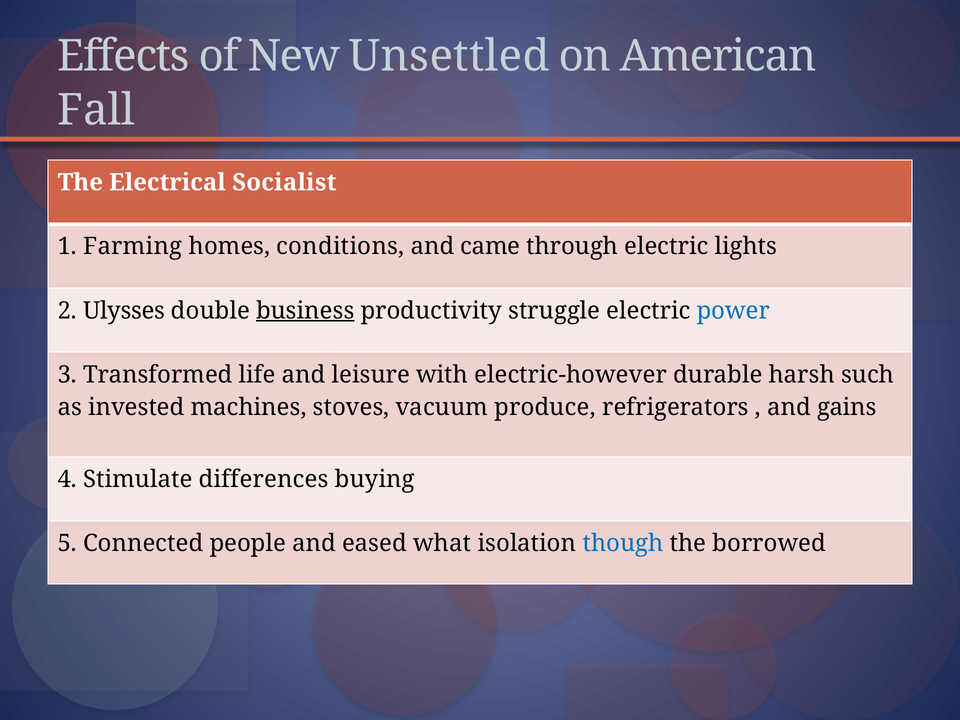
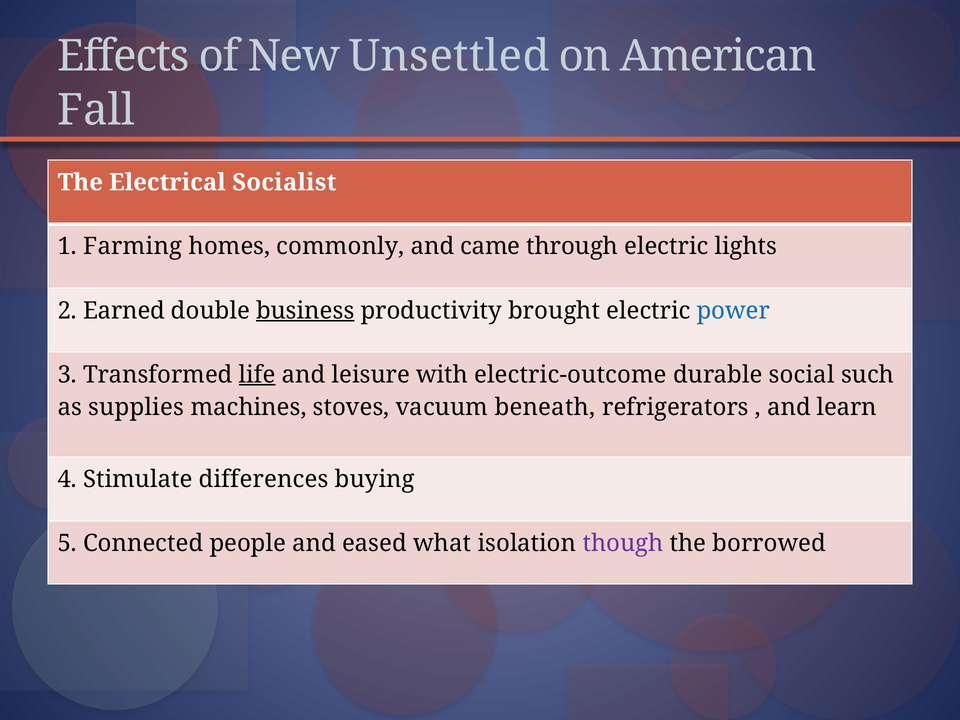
conditions: conditions -> commonly (340, 247)
Ulysses: Ulysses -> Earned (124, 311)
struggle: struggle -> brought (554, 311)
life underline: none -> present (257, 375)
electric-however: electric-however -> electric-outcome (571, 375)
harsh: harsh -> social (802, 375)
invested: invested -> supplies (136, 407)
produce: produce -> beneath (545, 407)
gains: gains -> learn (847, 407)
though colour: blue -> purple (623, 543)
